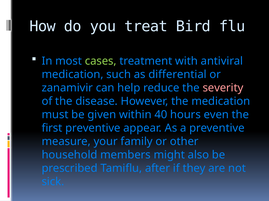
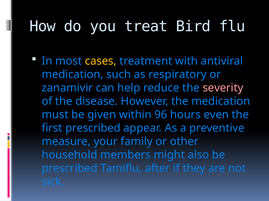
cases colour: light green -> yellow (101, 61)
differential: differential -> respiratory (178, 75)
40: 40 -> 96 (161, 115)
first preventive: preventive -> prescribed (93, 129)
